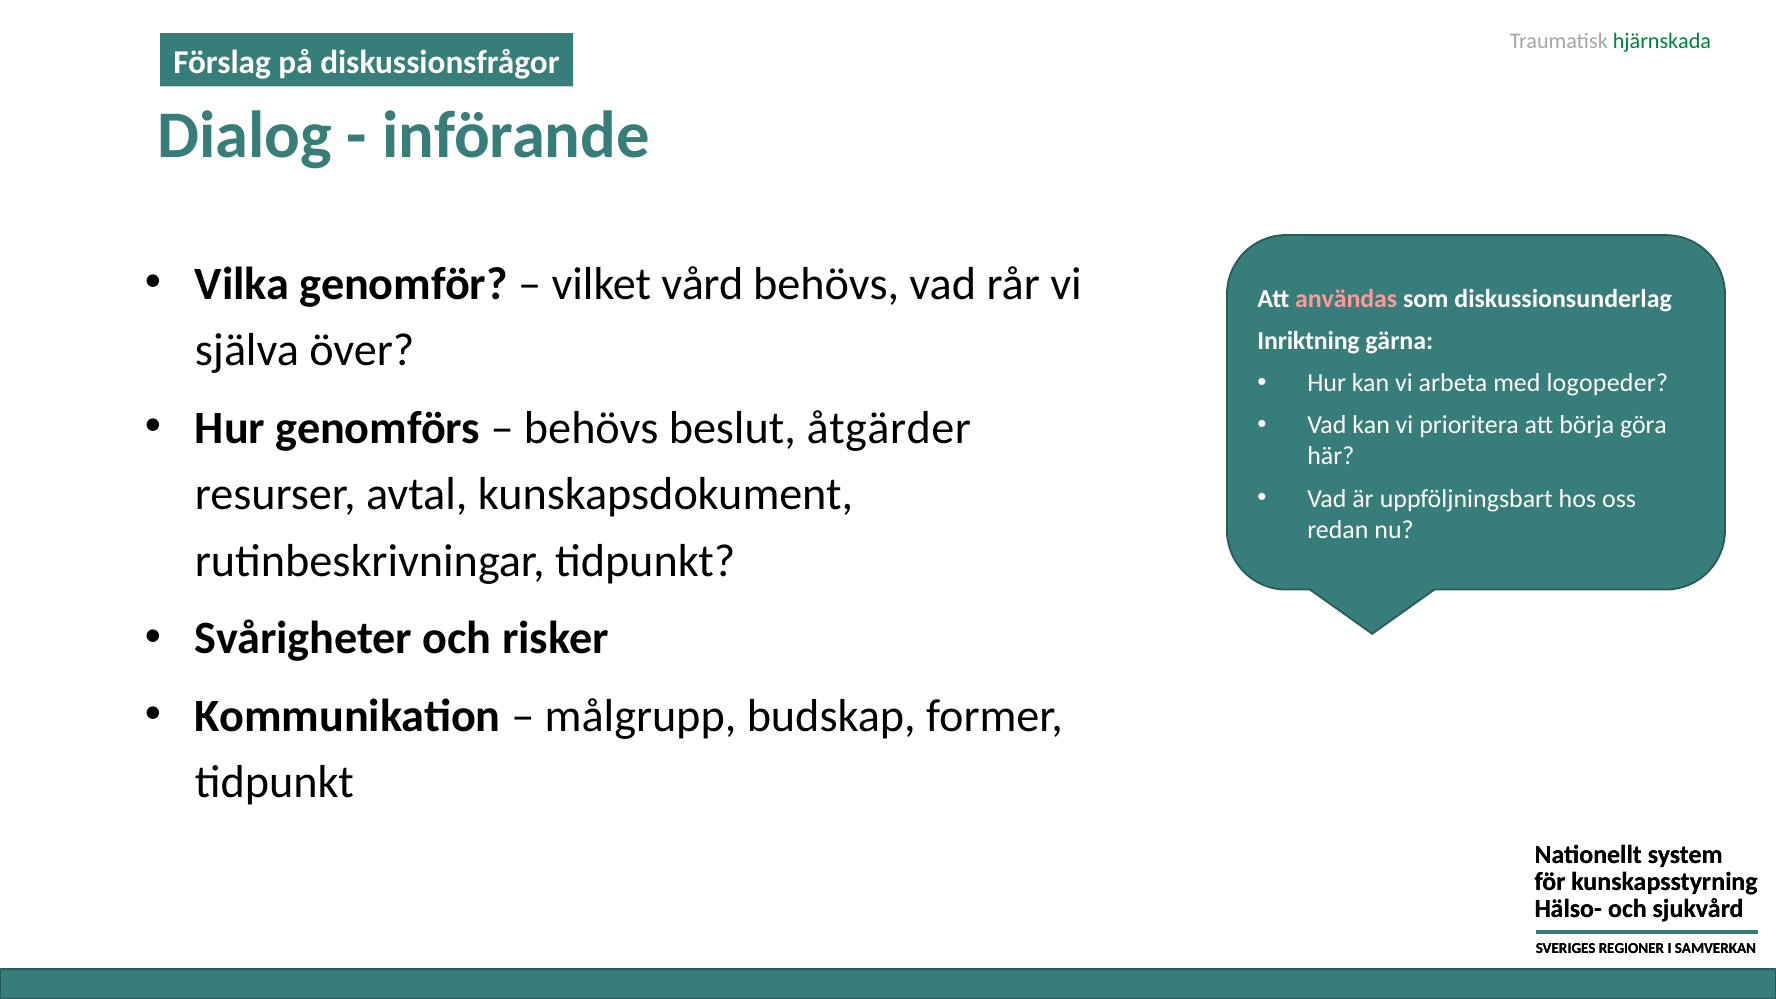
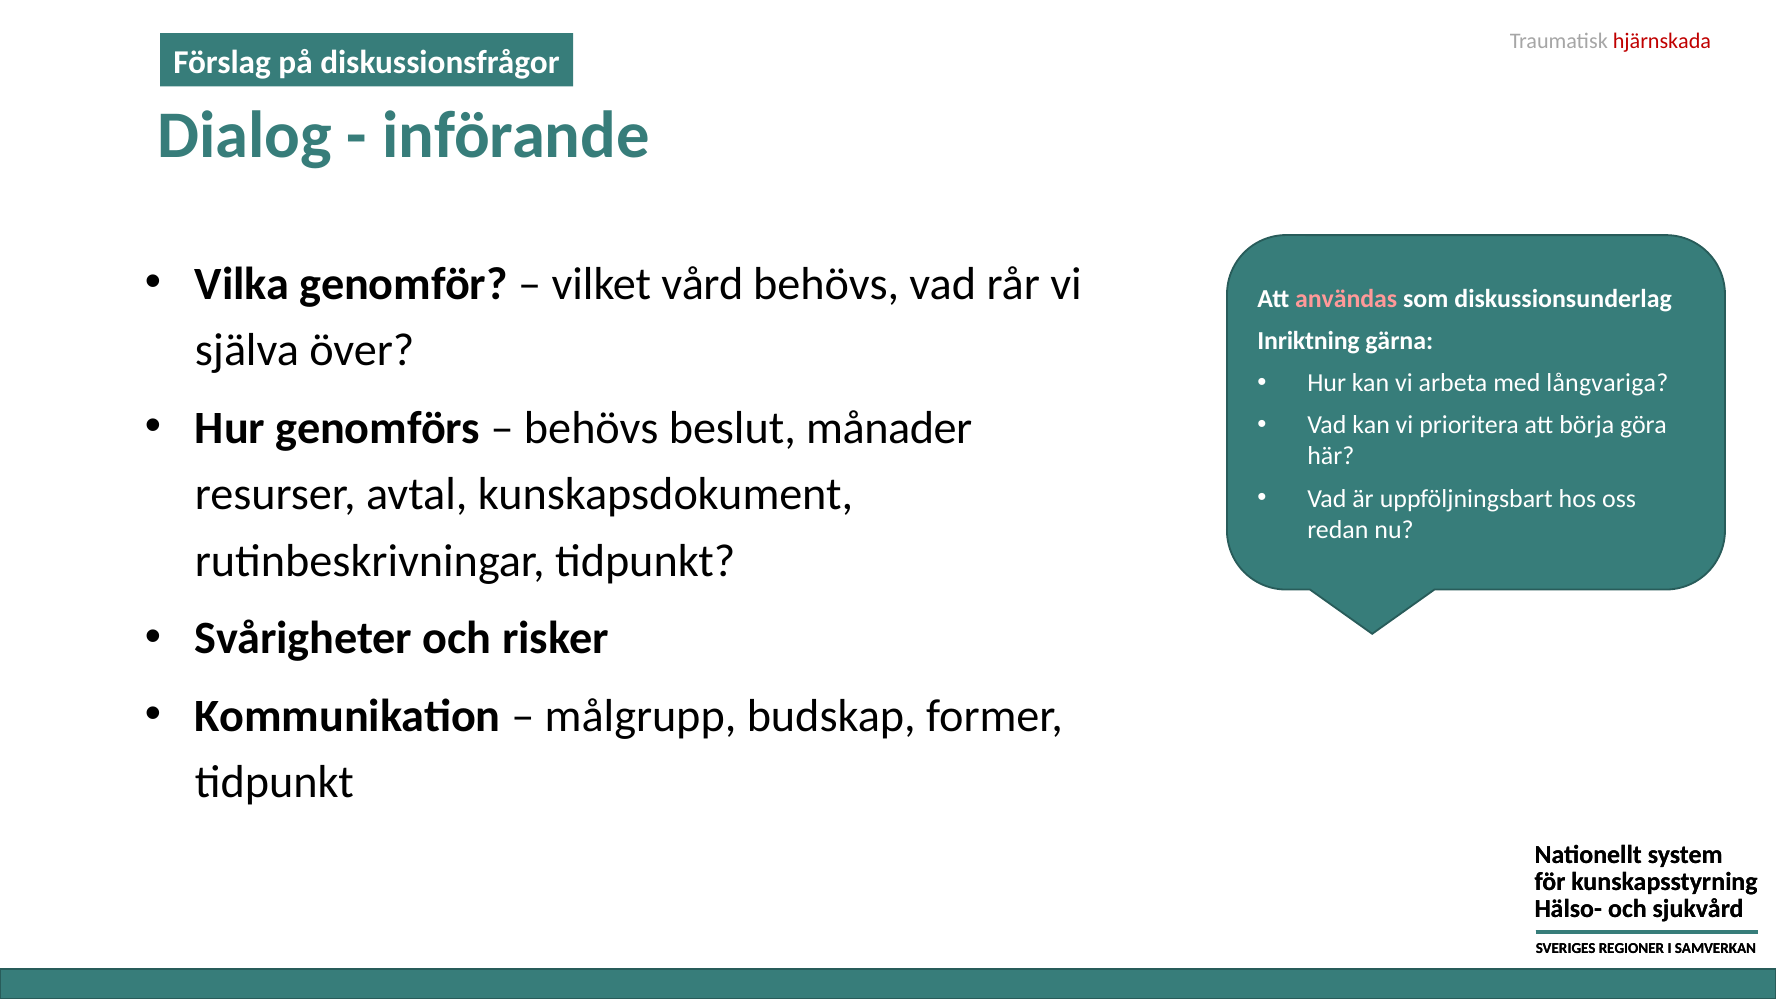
hjärnskada colour: green -> red (1662, 41)
logopeder: logopeder -> långvariga (1607, 383)
åtgärder: åtgärder -> månader (889, 428)
